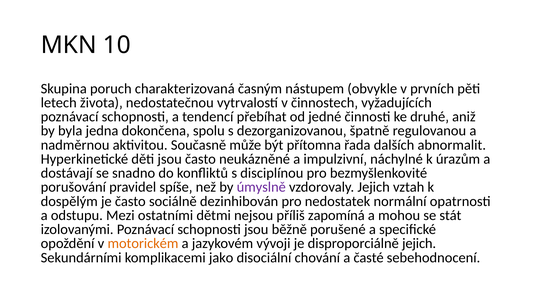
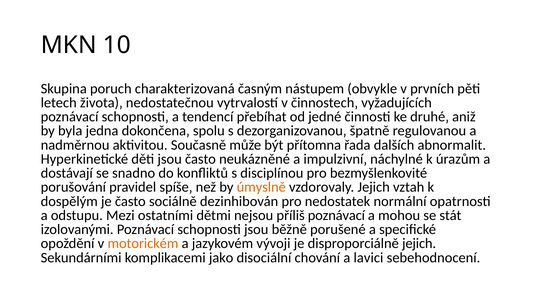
úmyslně colour: purple -> orange (261, 187)
příliš zapomíná: zapomíná -> poznávací (336, 215)
časté: časté -> lavici (368, 257)
